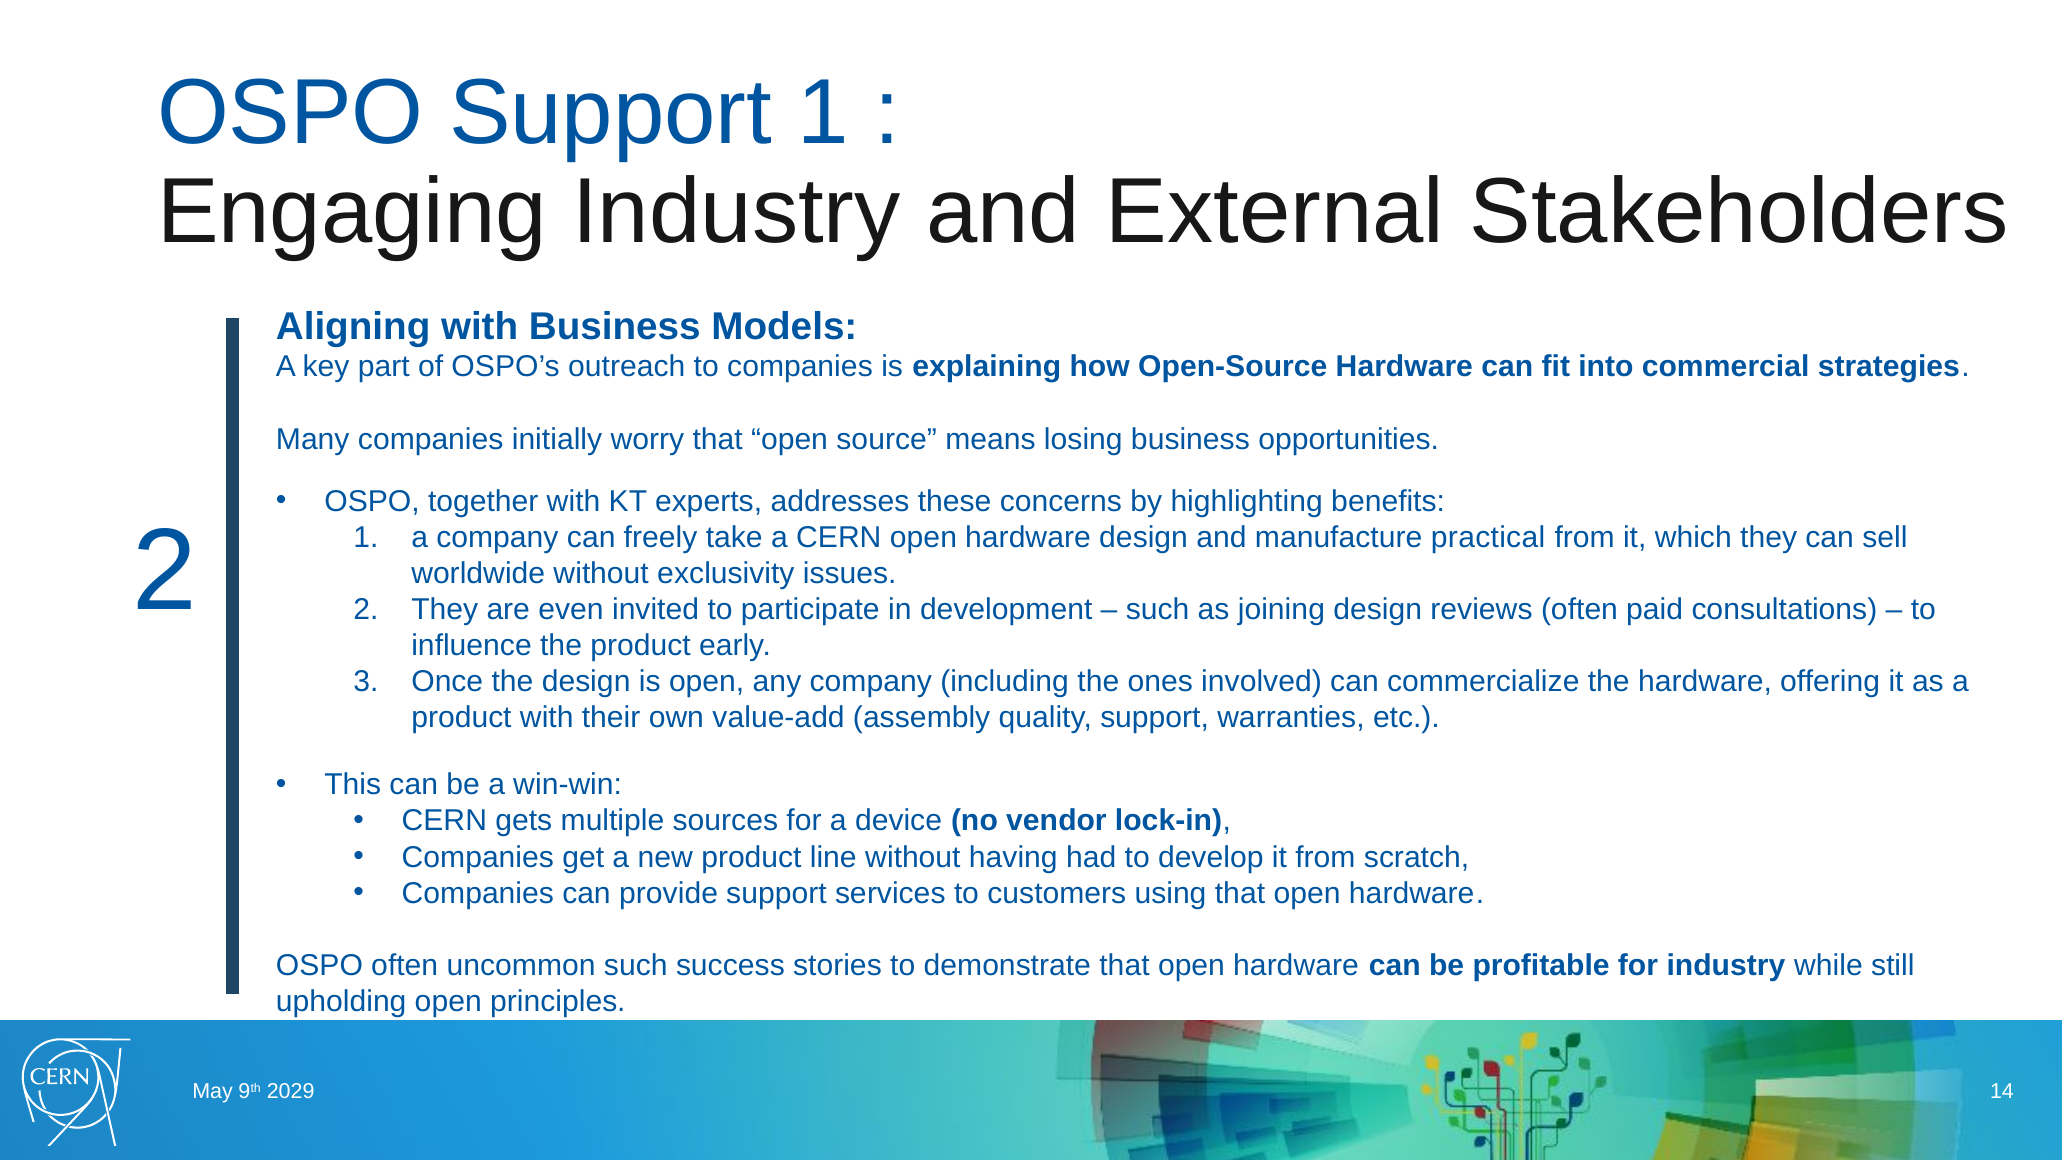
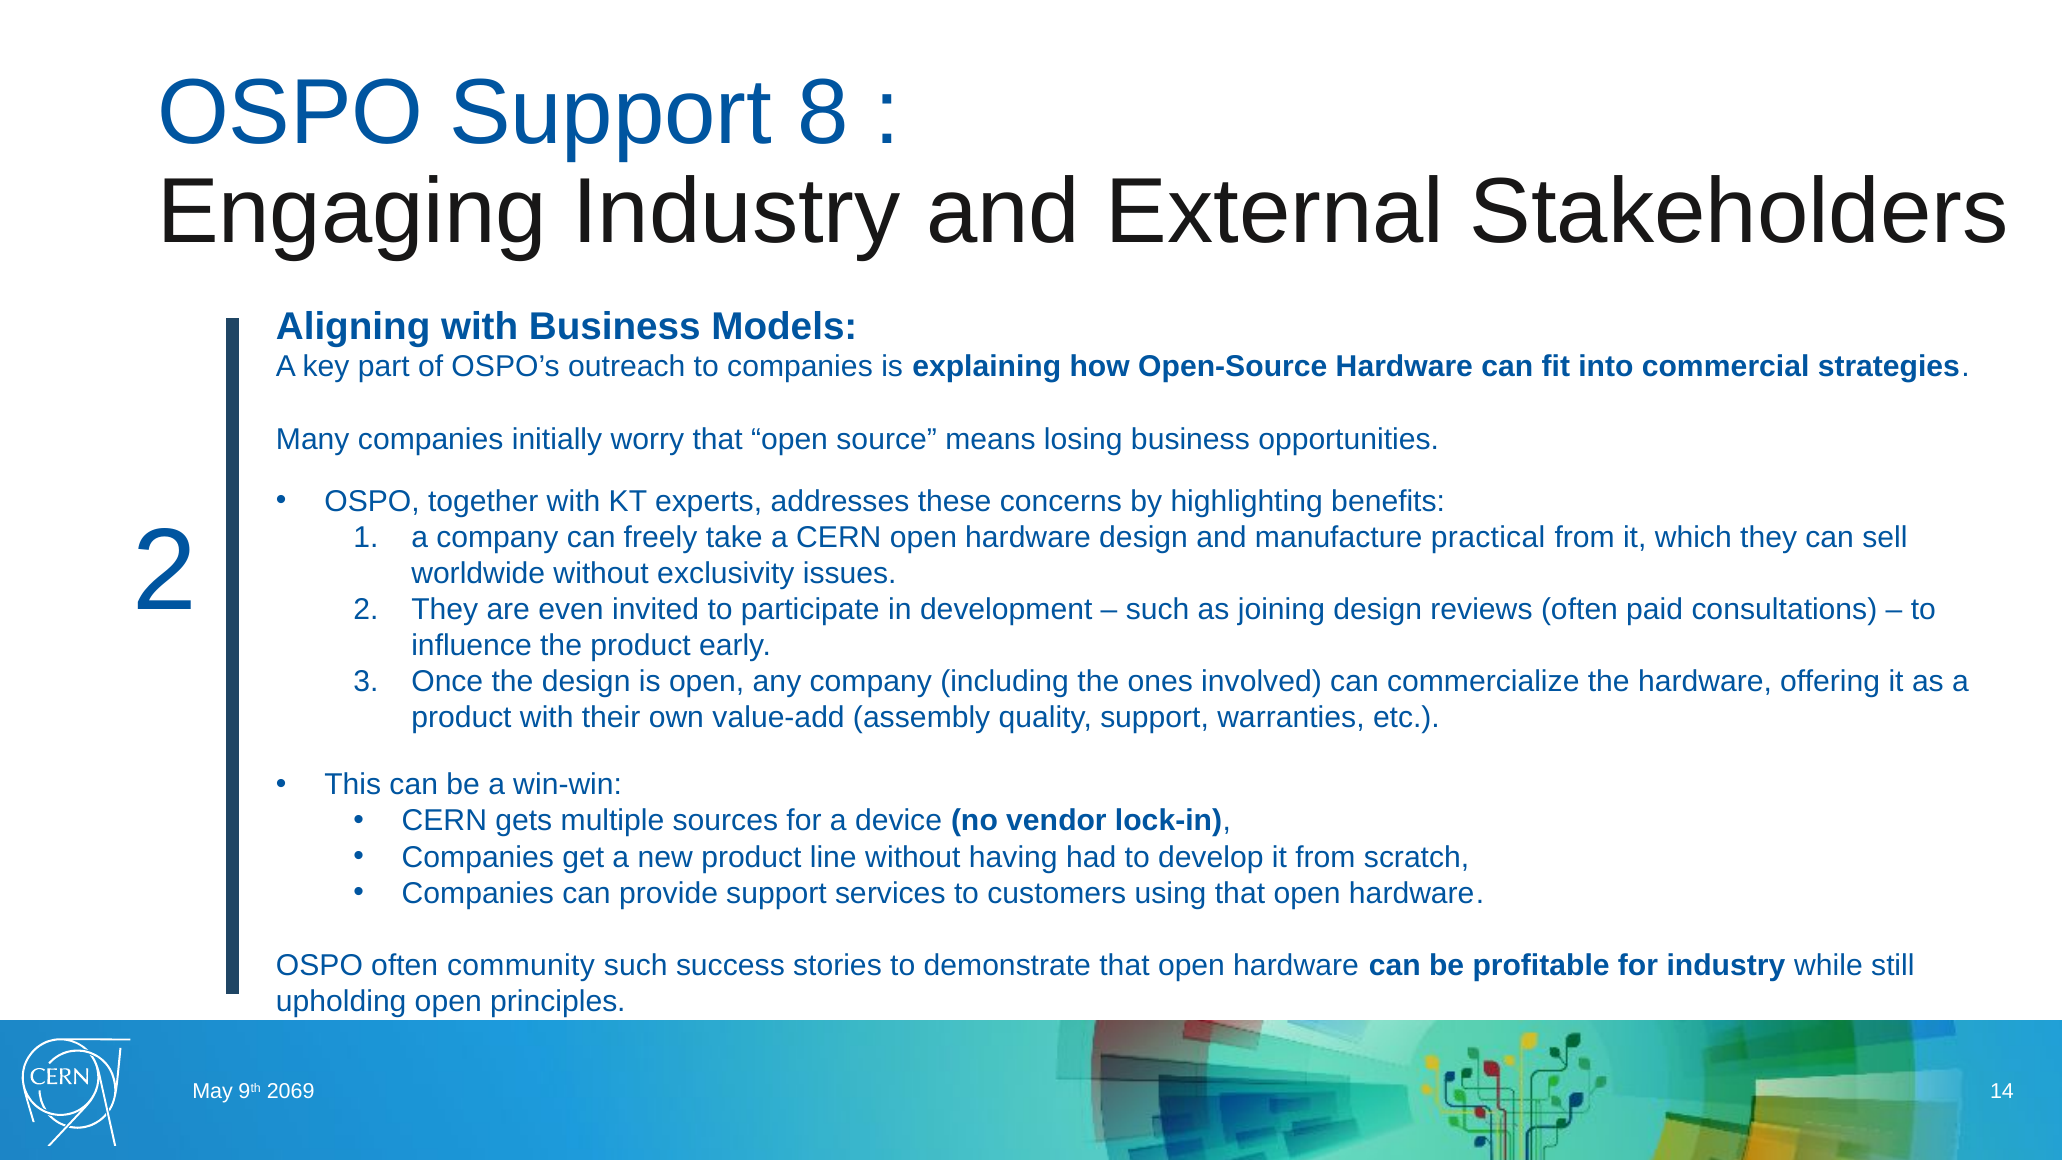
Support 1: 1 -> 8 (823, 113)
uncommon: uncommon -> community (521, 965)
2029: 2029 -> 2069 (291, 1091)
